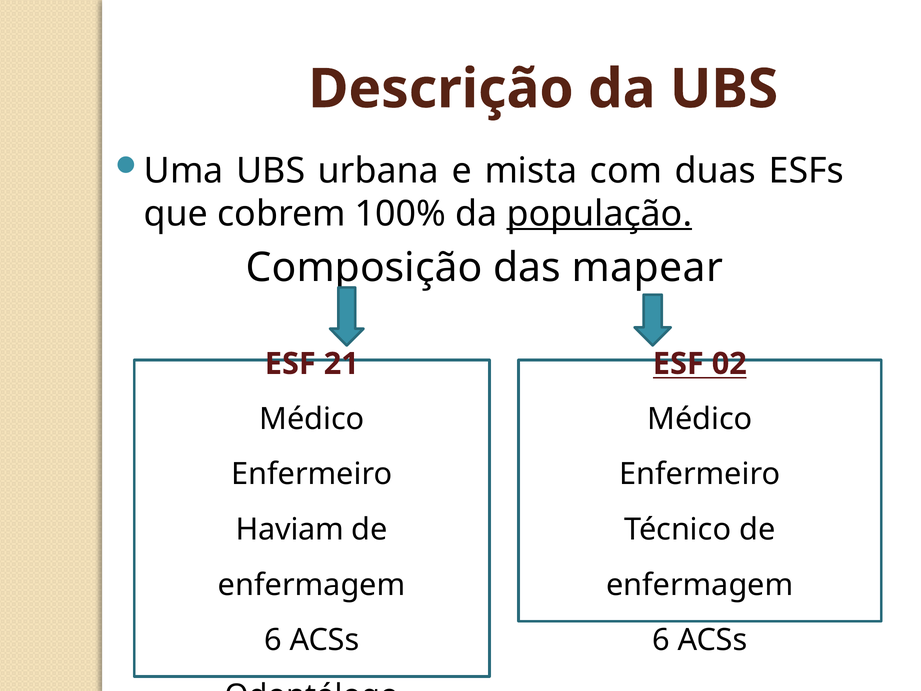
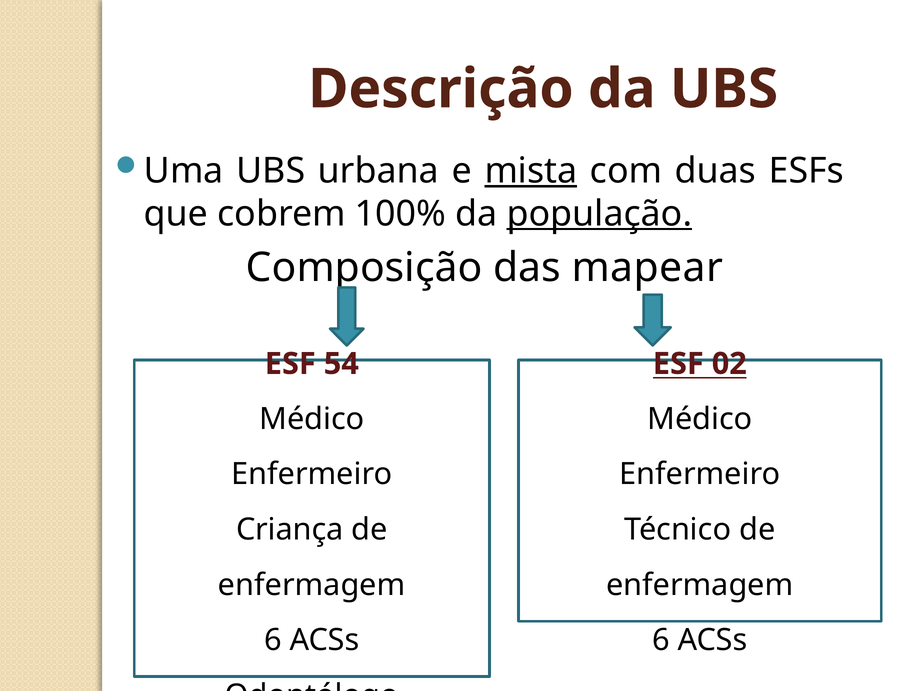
mista underline: none -> present (531, 171)
21: 21 -> 54 (341, 364)
Haviam: Haviam -> Criança (290, 529)
